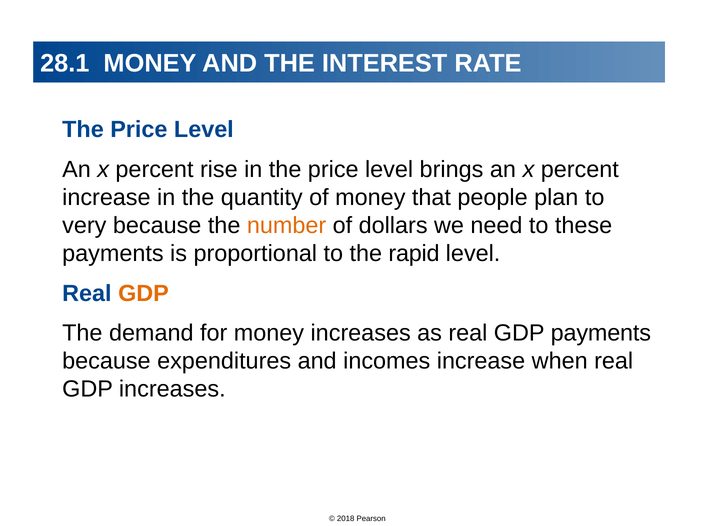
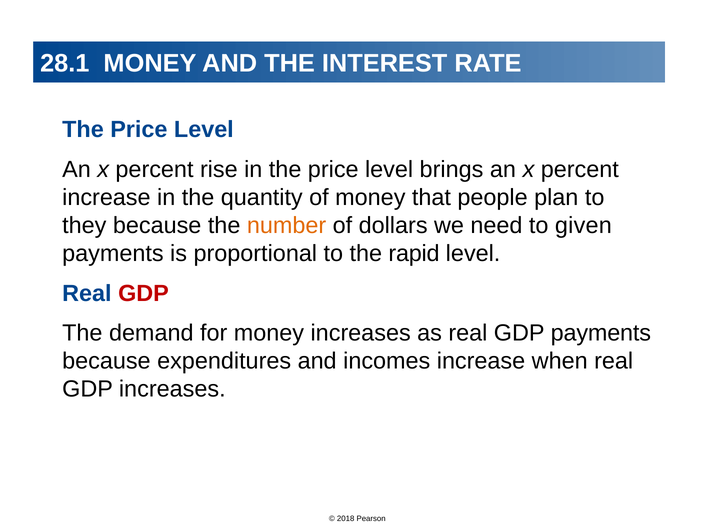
very: very -> they (84, 226)
these: these -> given (583, 226)
GDP colour: orange -> red (143, 294)
